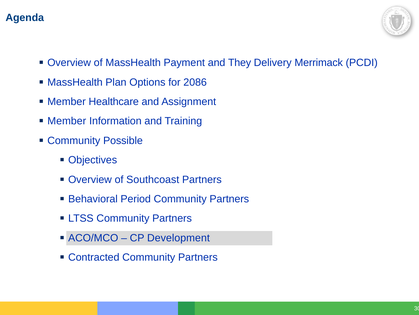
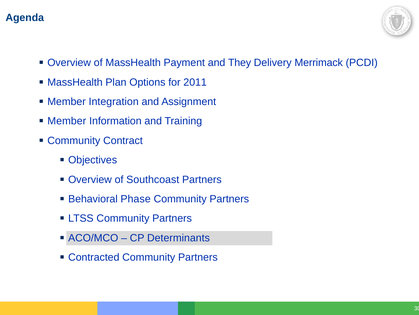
2086: 2086 -> 2011 (195, 82)
Healthcare: Healthcare -> Integration (114, 101)
Possible: Possible -> Contract (123, 140)
Period: Period -> Phase (136, 199)
Development: Development -> Determinants (178, 237)
